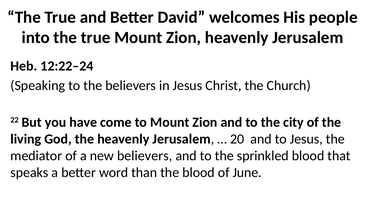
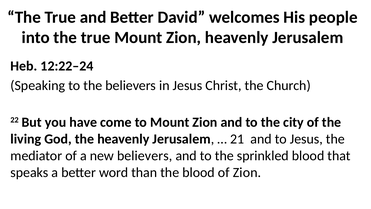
20: 20 -> 21 (237, 139)
of June: June -> Zion (247, 172)
